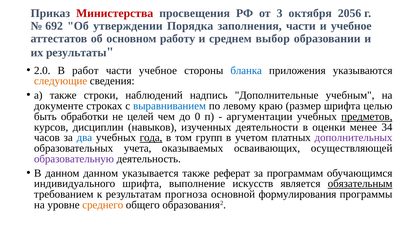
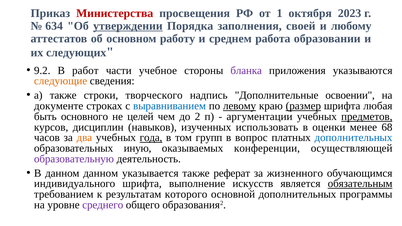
3: 3 -> 1 (280, 13)
2056: 2056 -> 2023 (350, 13)
692: 692 -> 634 (54, 26)
утверждении underline: none -> present (128, 26)
заполнения части: части -> своей (301, 26)
и учебное: учебное -> любому (351, 26)
выбор: выбор -> работа (273, 39)
результаты: результаты -> следующих (76, 53)
2.0: 2.0 -> 9.2 (42, 71)
бланка colour: blue -> purple (246, 71)
наблюдений: наблюдений -> творческого (154, 95)
учебным: учебным -> освоении (350, 95)
левому underline: none -> present (240, 106)
размер underline: none -> present (303, 106)
целью: целью -> любая (378, 106)
обработки: обработки -> основного (85, 117)
0: 0 -> 2 (197, 117)
деятельности: деятельности -> использовать (267, 127)
34: 34 -> 68 (387, 127)
два colour: blue -> orange (84, 138)
учетом: учетом -> вопрос (251, 138)
дополнительных colour: purple -> blue (354, 138)
учета: учета -> иную (138, 148)
осваивающих: осваивающих -> конференции (267, 148)
программам: программам -> жизненного (295, 173)
прогноза: прогноза -> которого (186, 194)
основной формулирования: формулирования -> дополнительных (297, 194)
среднего colour: orange -> purple (103, 205)
